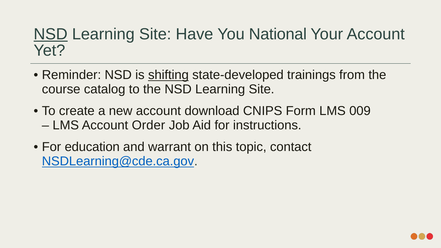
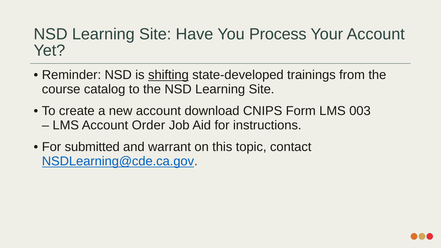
NSD underline: present -> none (51, 34)
National: National -> Process (278, 34)
009: 009 -> 003 (360, 111)
education: education -> submitted (92, 147)
